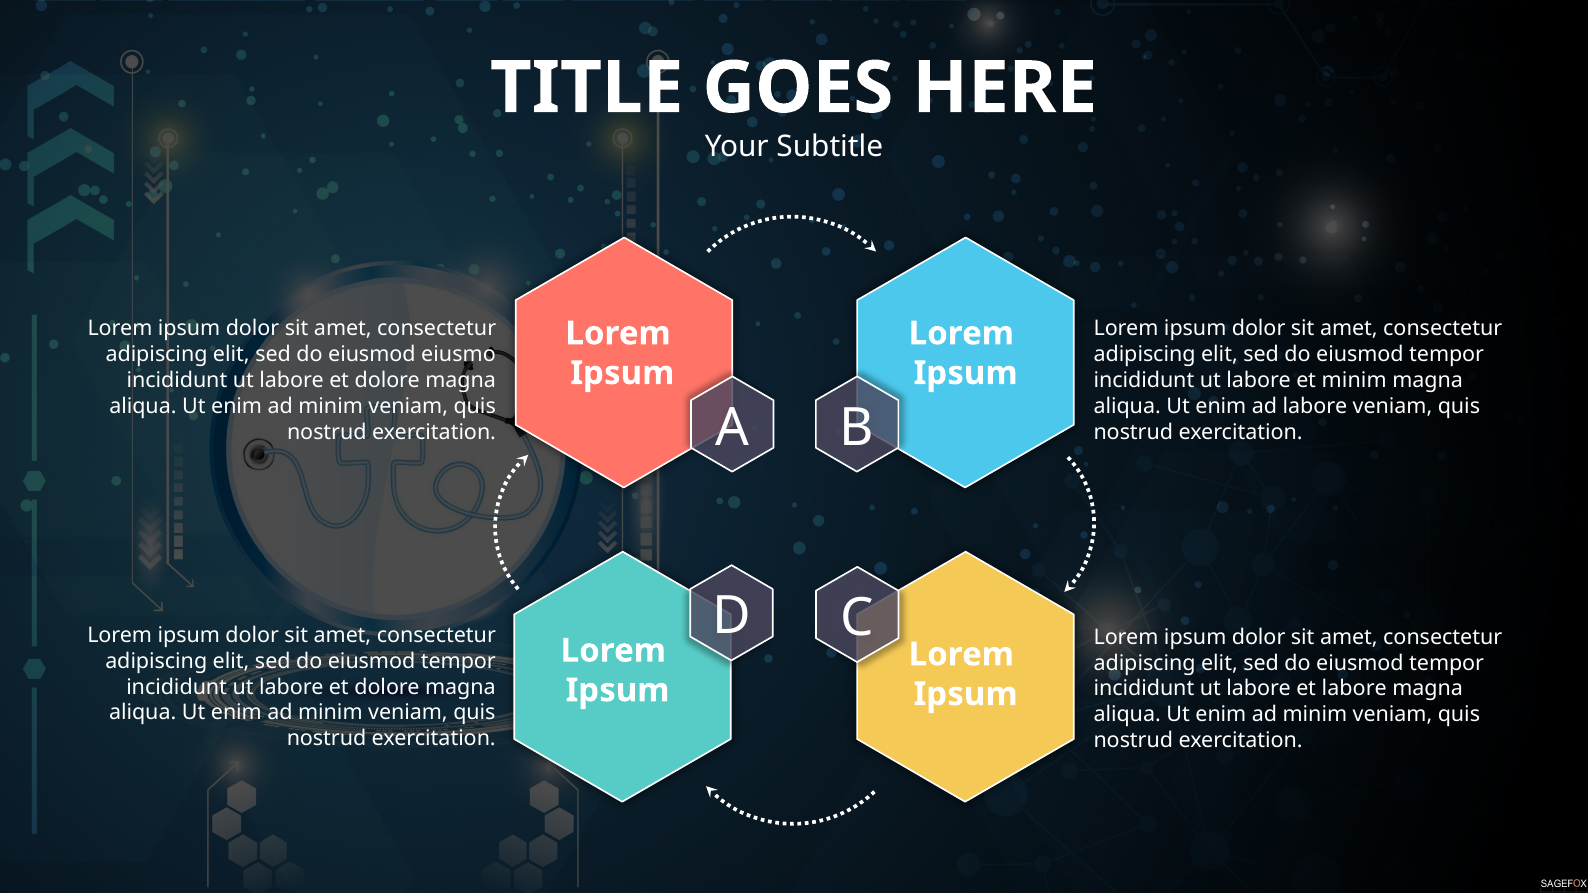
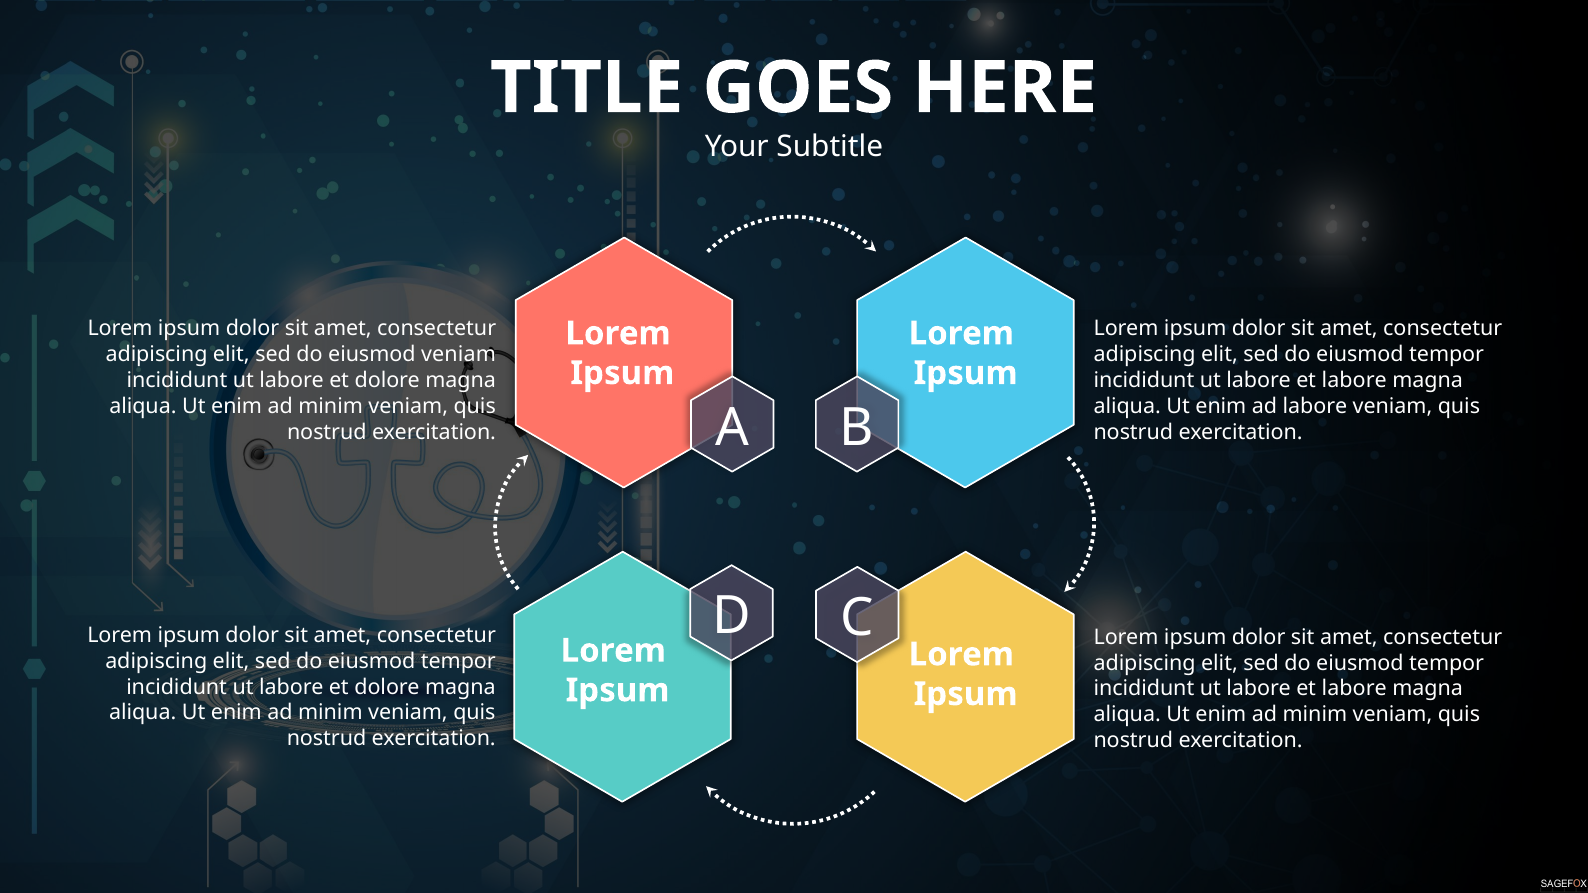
eiusmod eiusmo: eiusmo -> veniam (459, 355)
minim: minim -> labore (1354, 380)
